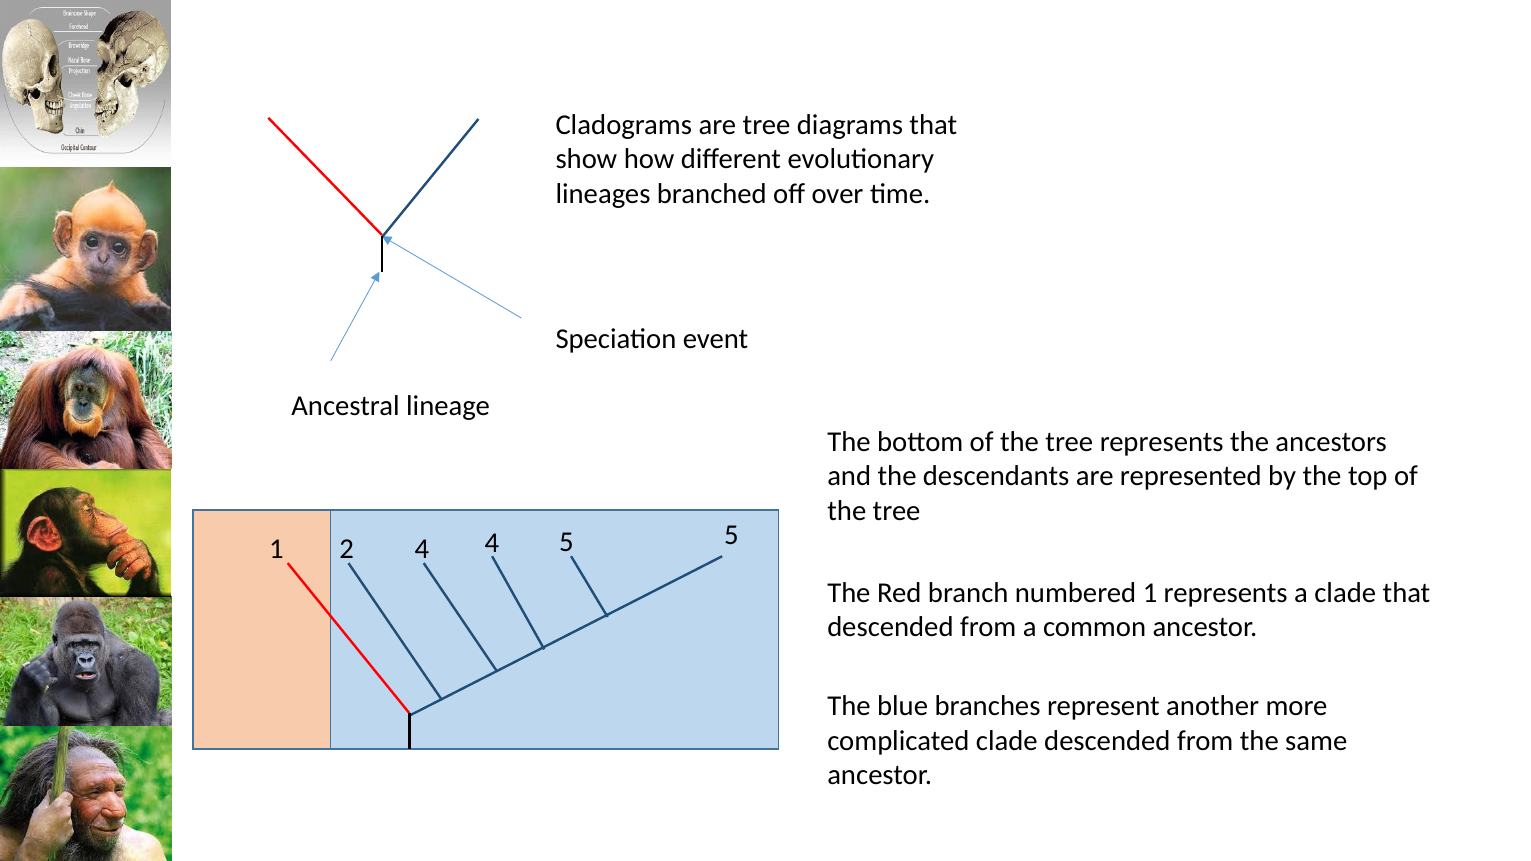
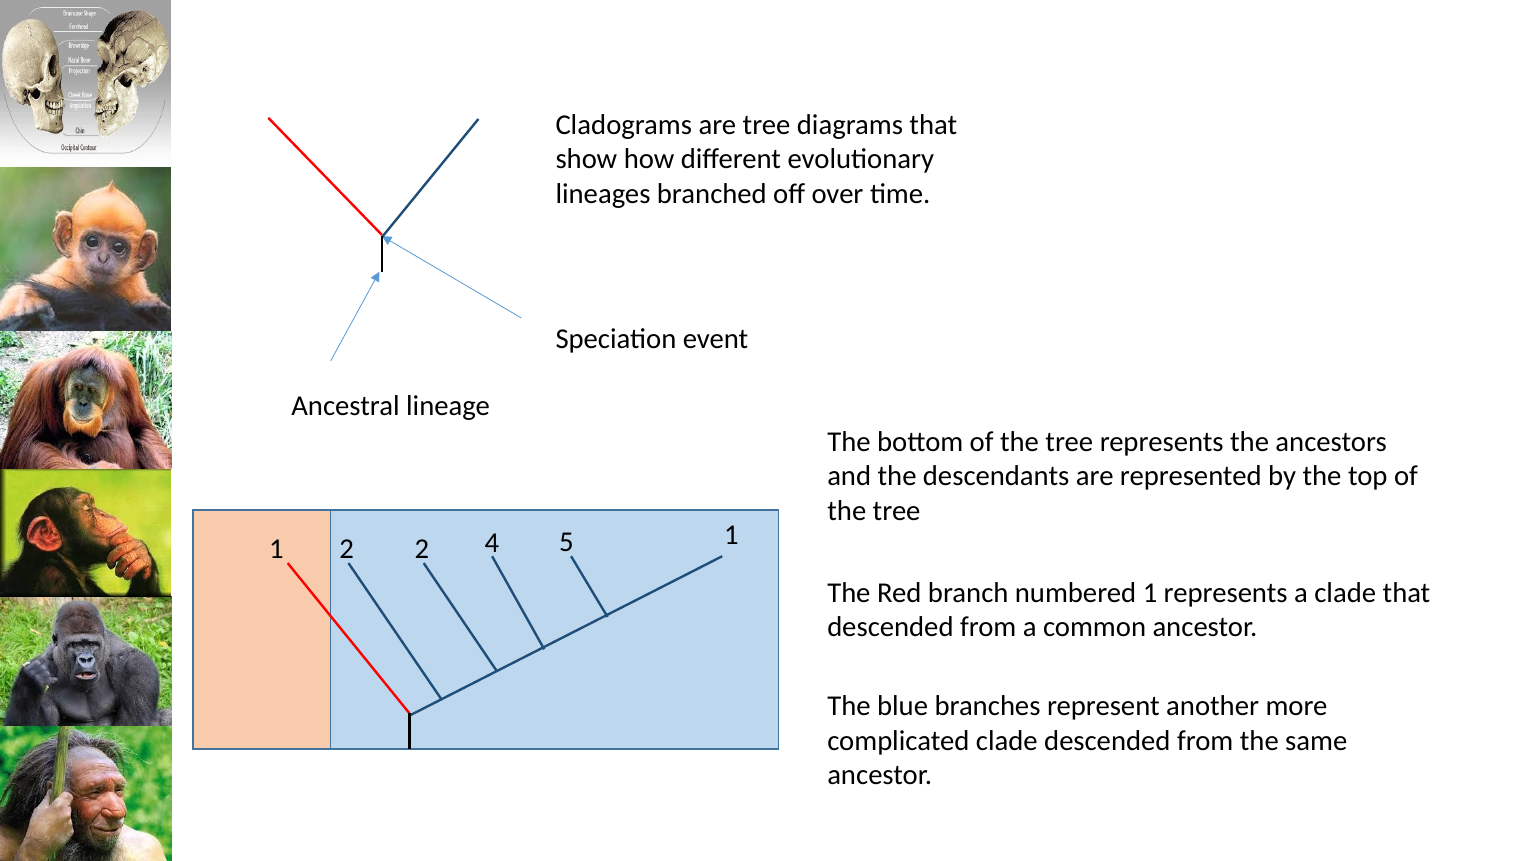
2 4: 4 -> 2 (422, 549)
5 5: 5 -> 1 (731, 535)
